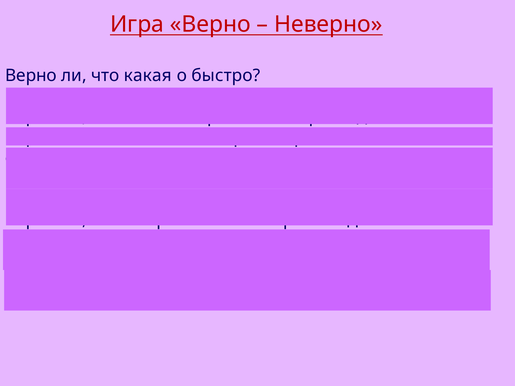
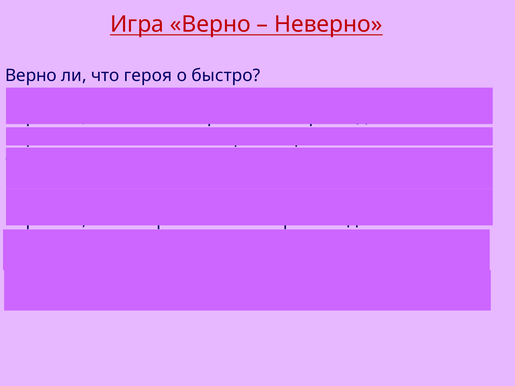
какая: какая -> героя (148, 76)
